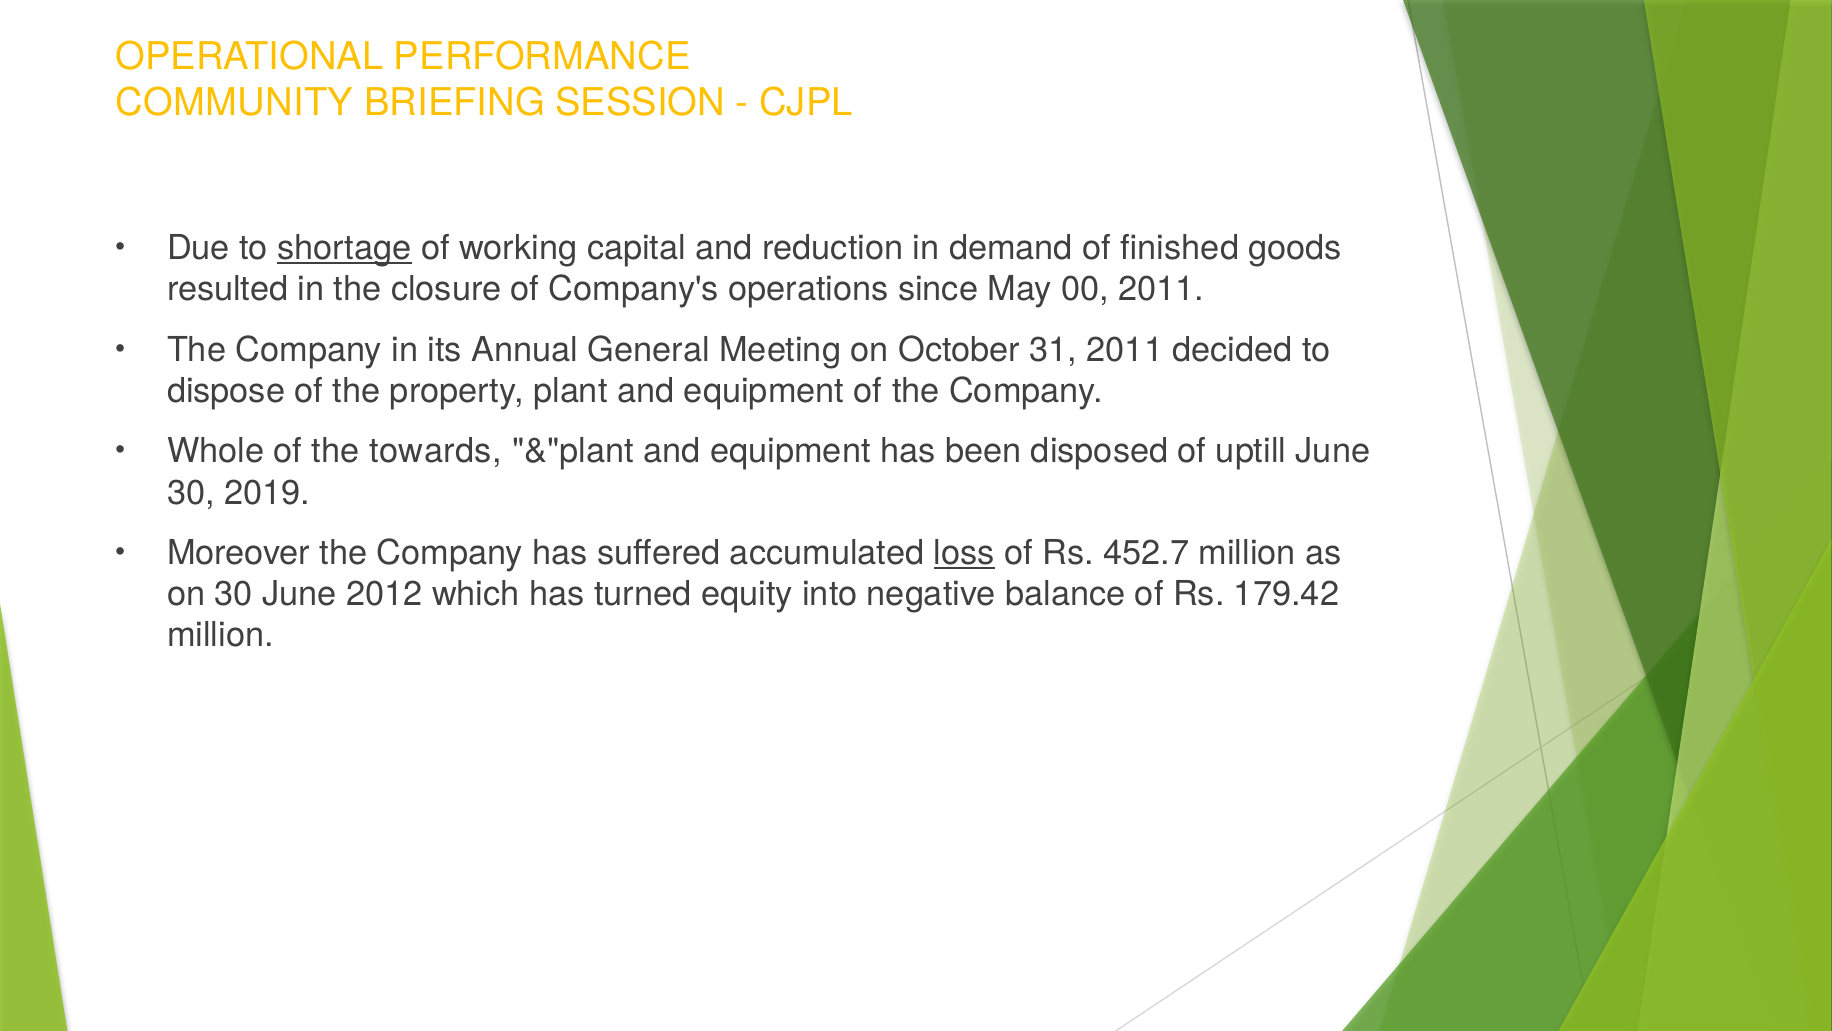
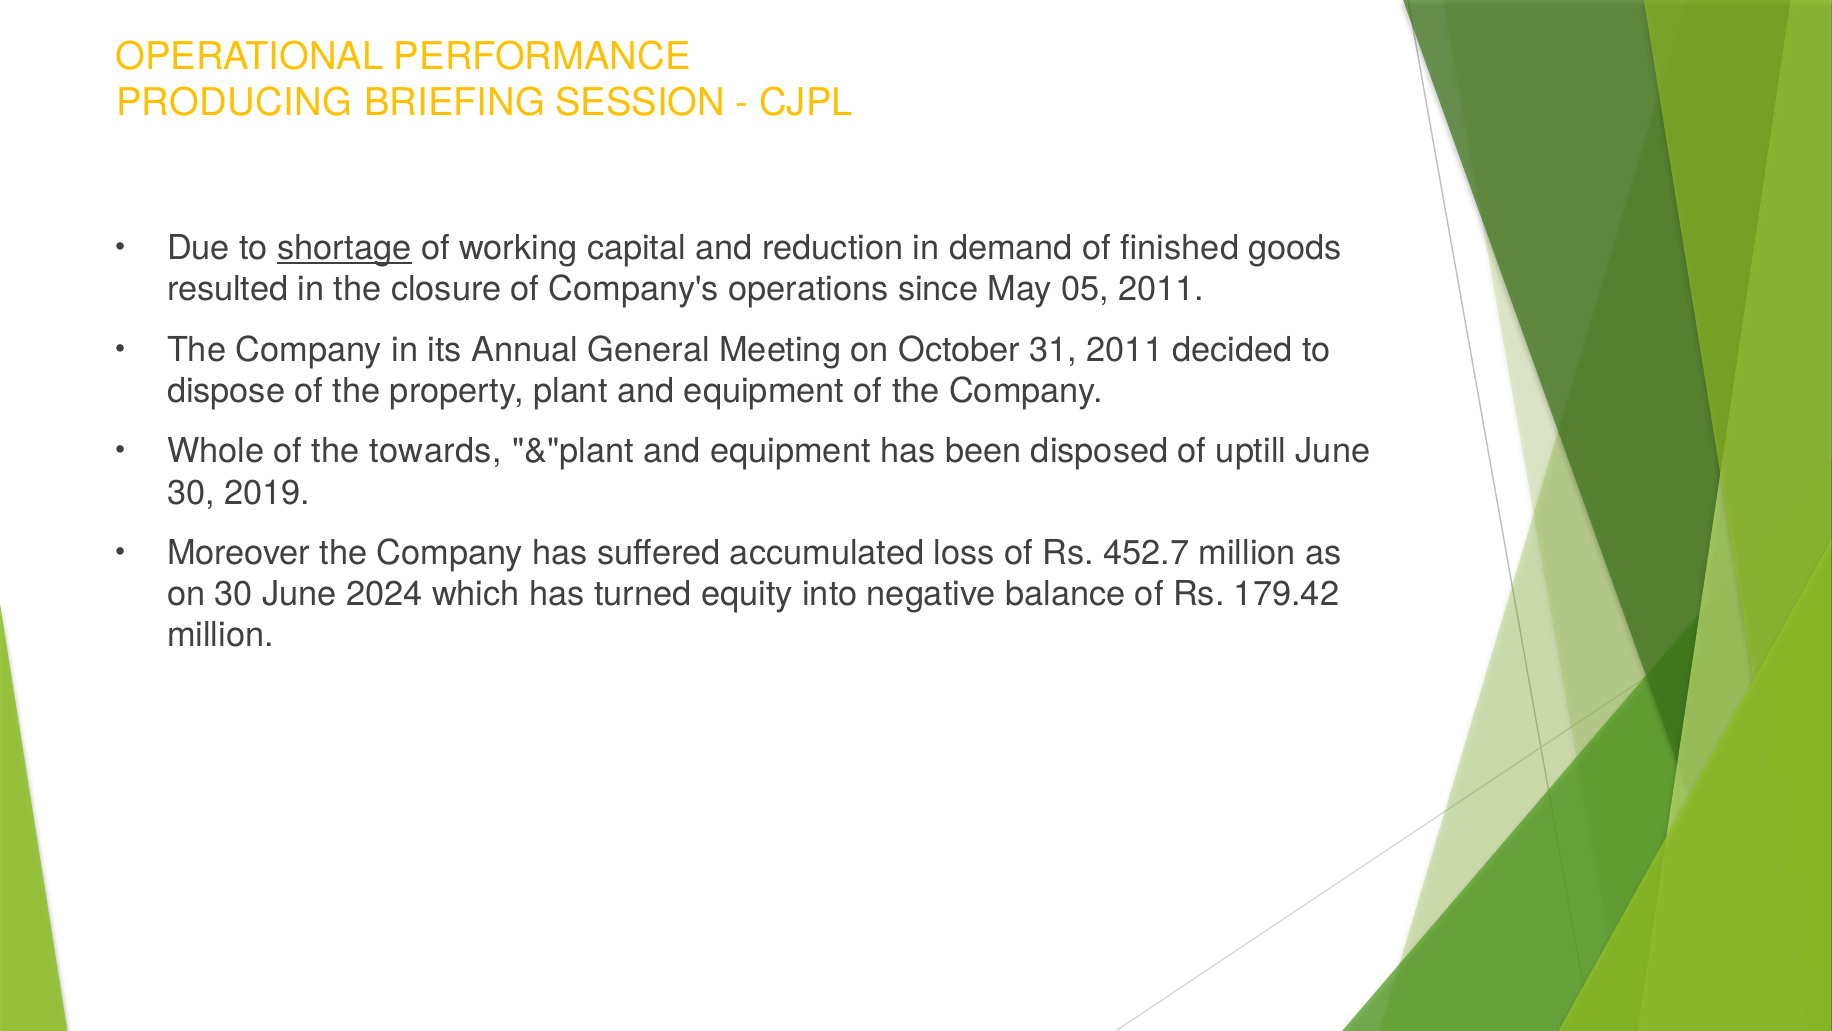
COMMUNITY: COMMUNITY -> PRODUCING (234, 103)
00: 00 -> 05 (1085, 289)
loss underline: present -> none (964, 553)
2012: 2012 -> 2024 (384, 594)
